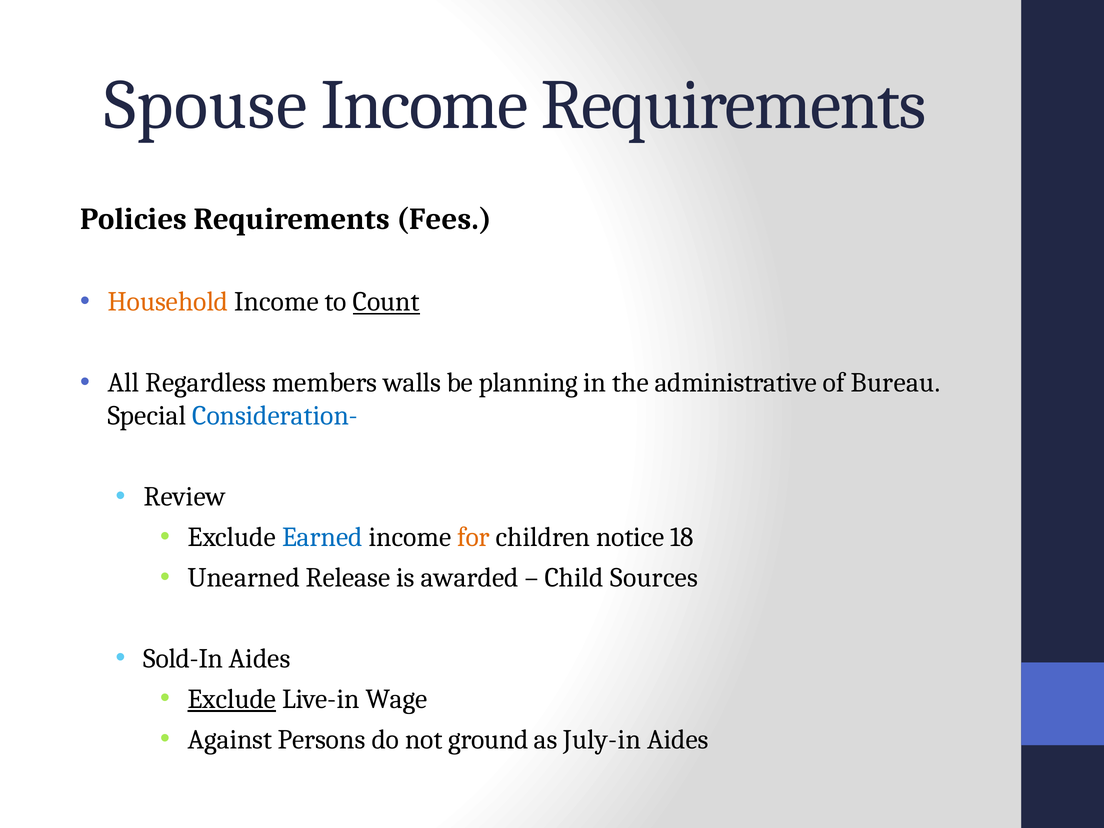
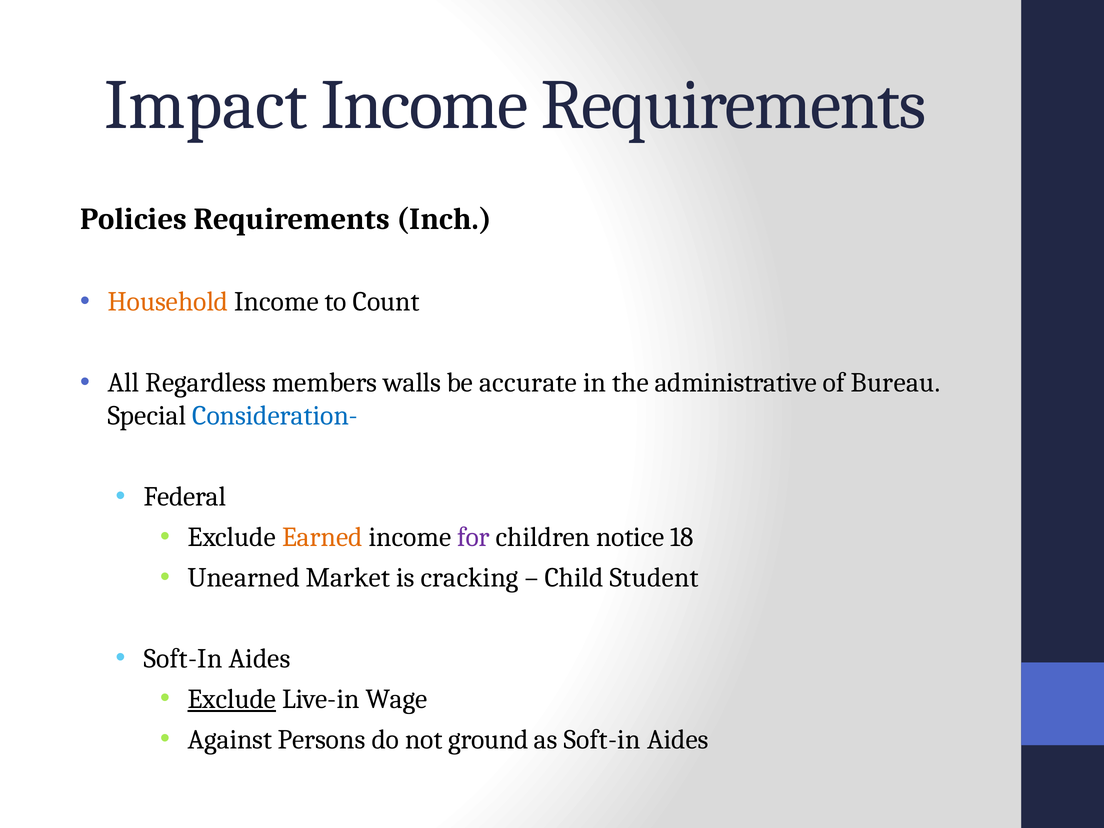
Spouse: Spouse -> Impact (206, 105)
Fees: Fees -> Inch (444, 219)
Count underline: present -> none (386, 302)
planning: planning -> accurate (528, 383)
Review: Review -> Federal (185, 497)
Earned colour: blue -> orange (322, 537)
for colour: orange -> purple (474, 537)
Release: Release -> Market (348, 578)
awarded: awarded -> cracking (470, 578)
Sources: Sources -> Student (654, 578)
Sold-In: Sold-In -> Soft-In (183, 659)
as July-in: July-in -> Soft-in (602, 740)
